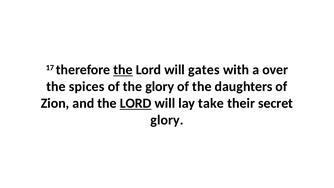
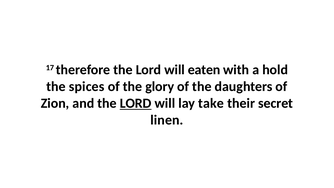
the underline: present -> none (123, 70)
gates: gates -> eaten (204, 70)
over: over -> hold (275, 70)
glory: glory -> linen (167, 120)
